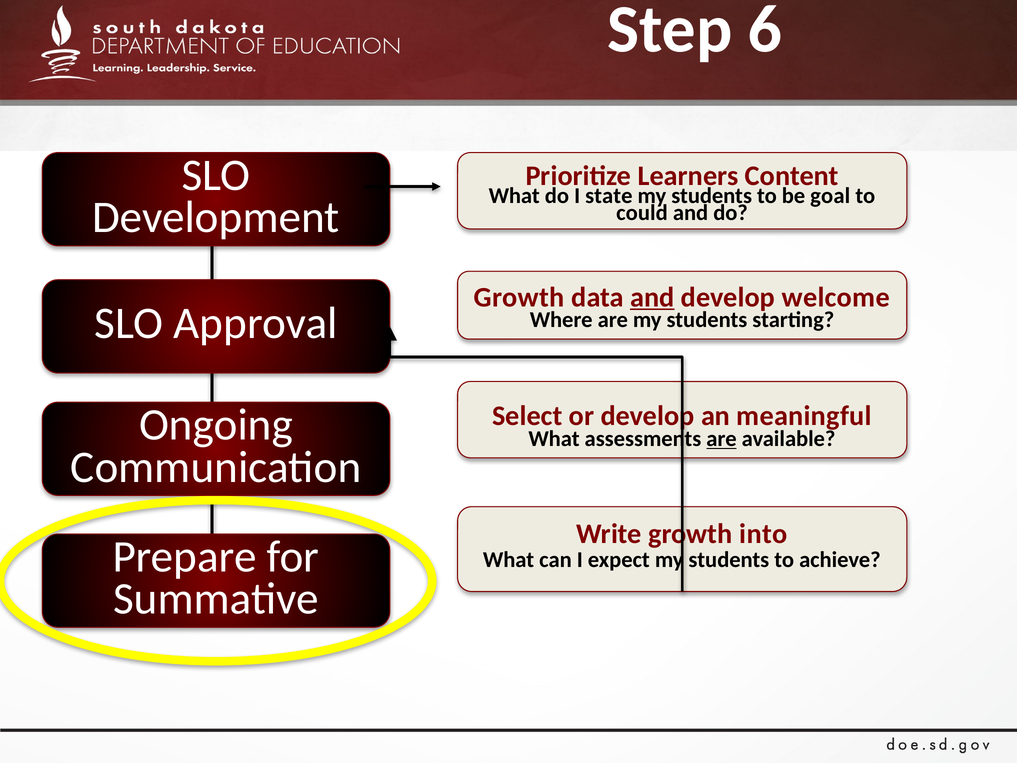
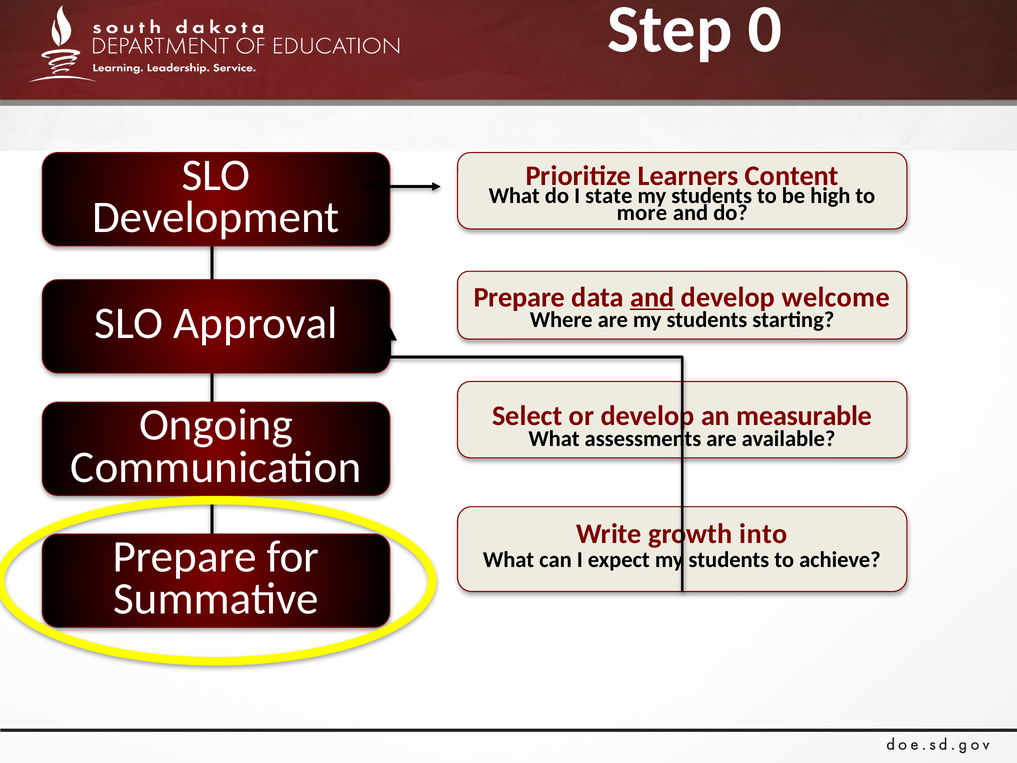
6: 6 -> 0 (765, 29)
goal: goal -> high (830, 196)
could: could -> more (642, 213)
Growth: Growth -> Prepare (519, 297)
meaningful: meaningful -> measurable (804, 416)
are underline: present -> none (722, 439)
